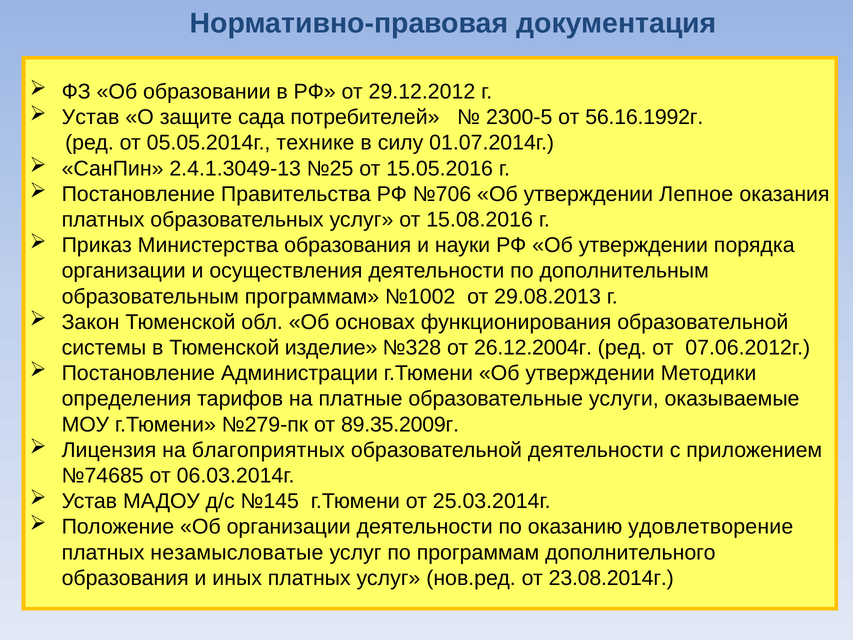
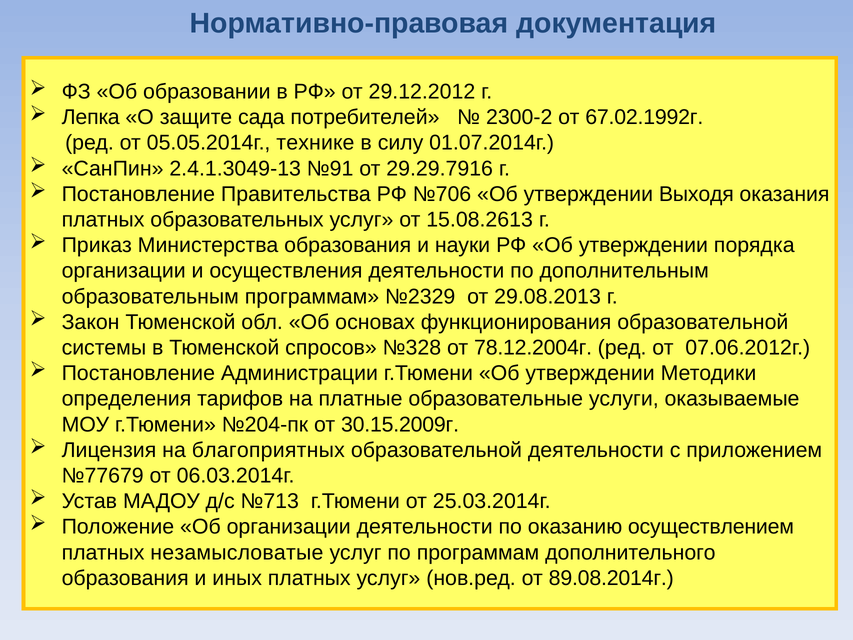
Устав: Устав -> Лепка (91, 117)
2300-5: 2300-5 -> 2300-2 (519, 117)
56.16.1992г: 56.16.1992г -> 67.02.1992г (644, 117)
№25: №25 -> №91 (330, 168)
15.05.2016: 15.05.2016 -> 29.29.7916 (440, 168)
Лепное: Лепное -> Выходя (696, 194)
15.08.2016: 15.08.2016 -> 15.08.2613 (480, 220)
№1002: №1002 -> №2329 (420, 296)
изделие: изделие -> спросов (331, 348)
26.12.2004г: 26.12.2004г -> 78.12.2004г (533, 348)
№279-пк: №279-пк -> №204-пк (265, 424)
89.35.2009г: 89.35.2009г -> 30.15.2009г (400, 424)
№74685: №74685 -> №77679 (103, 476)
№145: №145 -> №713 (270, 501)
удовлетворение: удовлетворение -> осуществлением (711, 527)
23.08.2014г: 23.08.2014г -> 89.08.2014г (611, 578)
